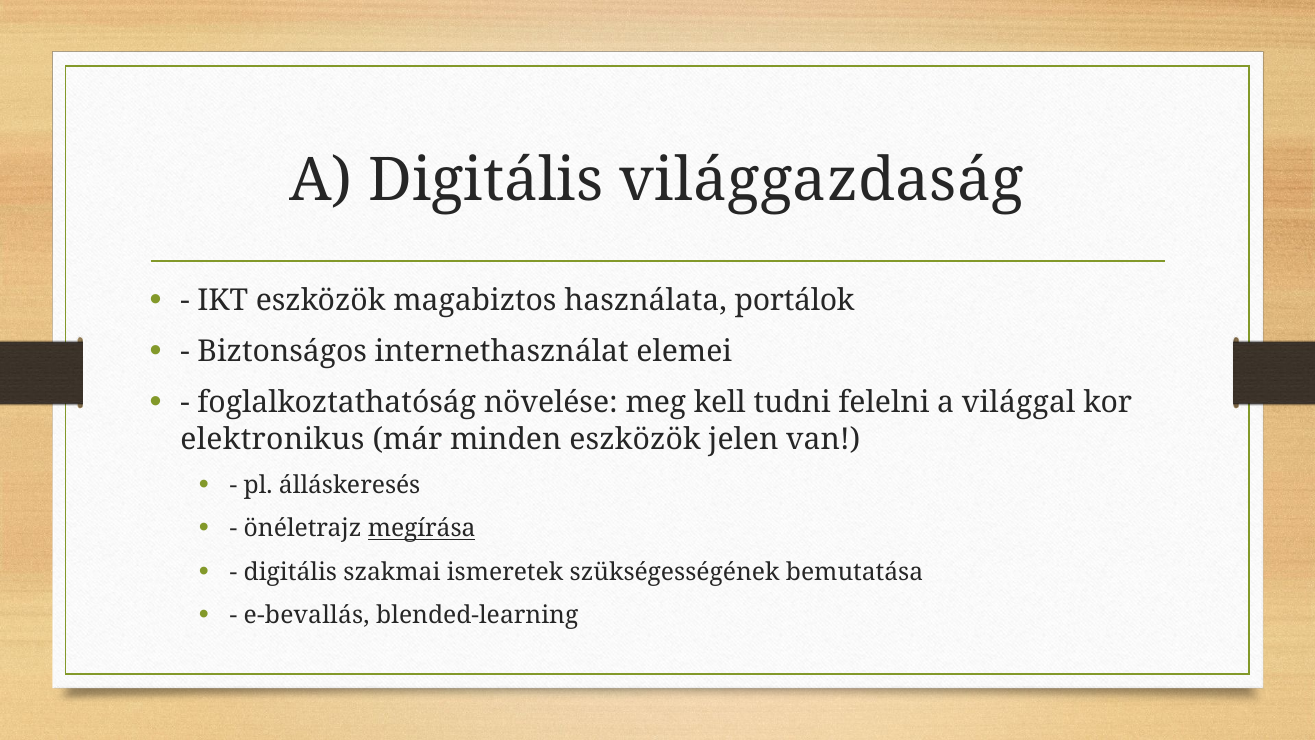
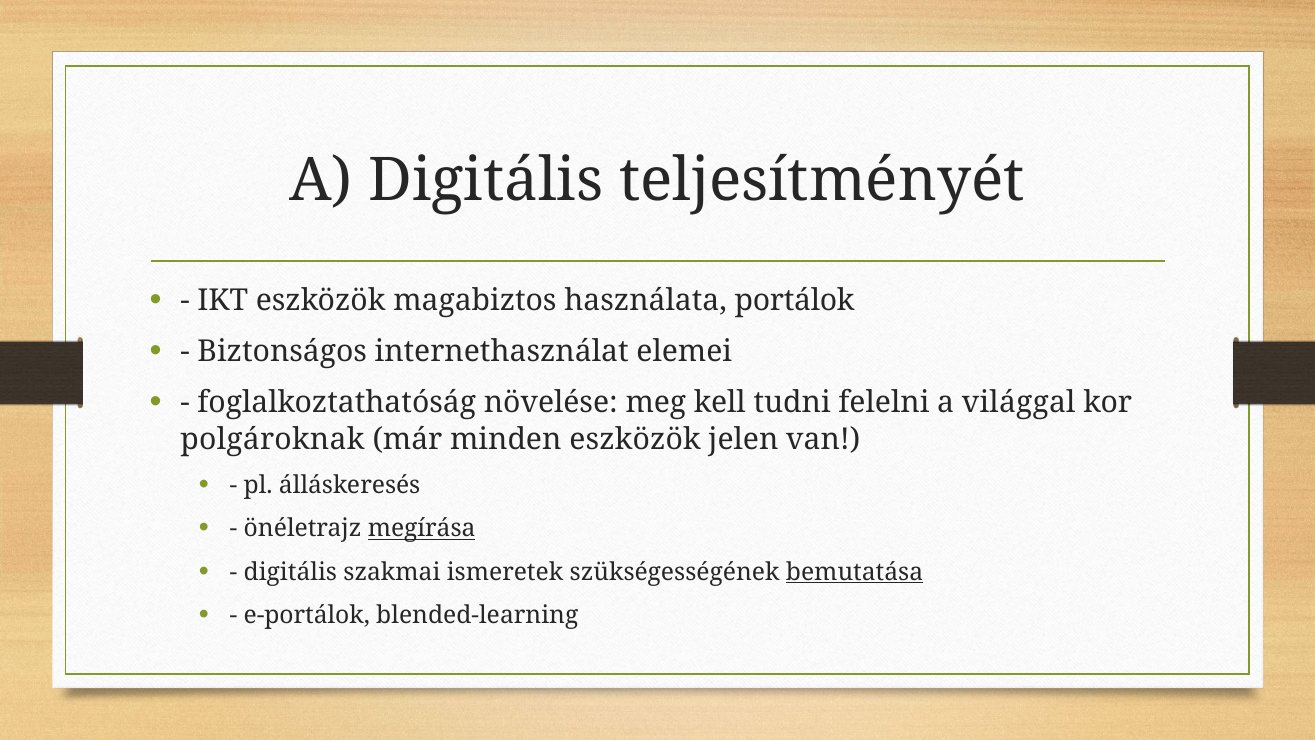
világgazdaság: világgazdaság -> teljesítményét (822, 180)
elektronikus: elektronikus -> polgároknak (272, 439)
bemutatása underline: none -> present (855, 572)
e-bevallás: e-bevallás -> e-portálok (307, 615)
